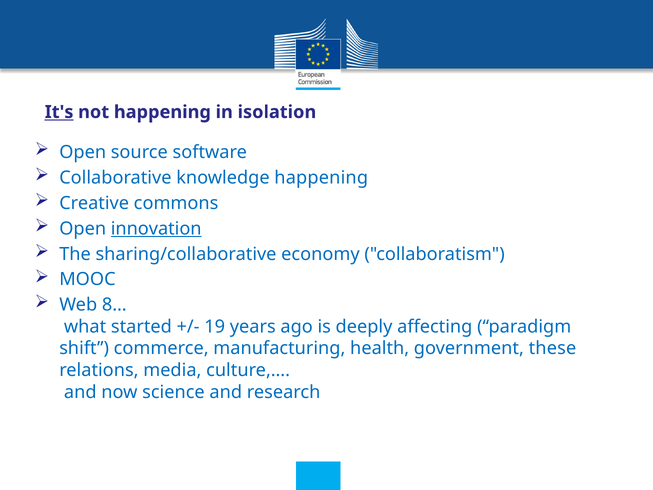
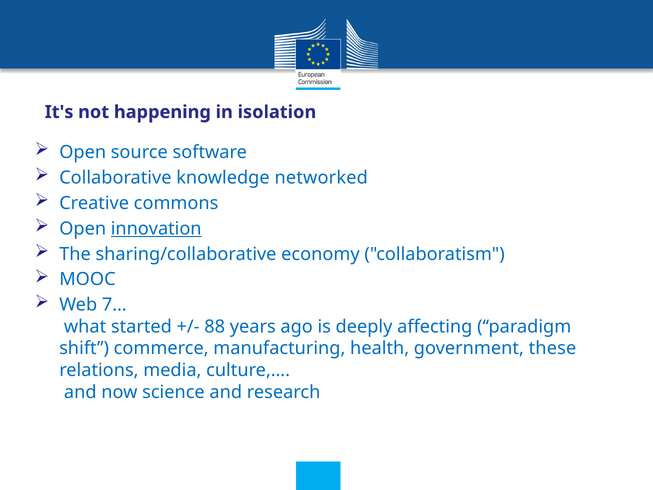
It's underline: present -> none (59, 112)
knowledge happening: happening -> networked (321, 178)
8…: 8… -> 7… (114, 305)
19: 19 -> 88 (215, 327)
